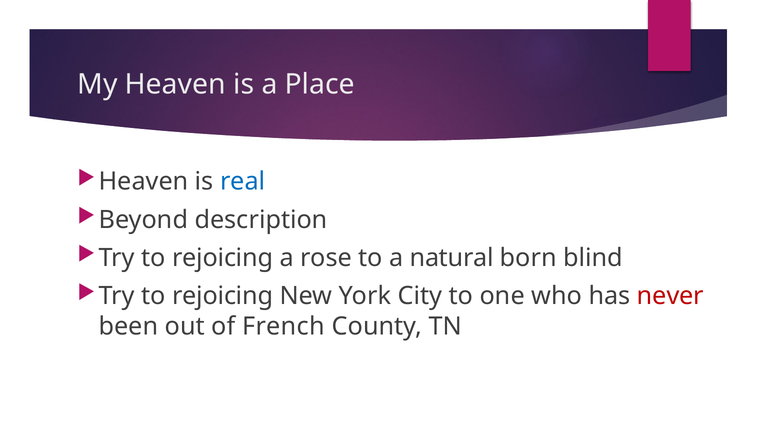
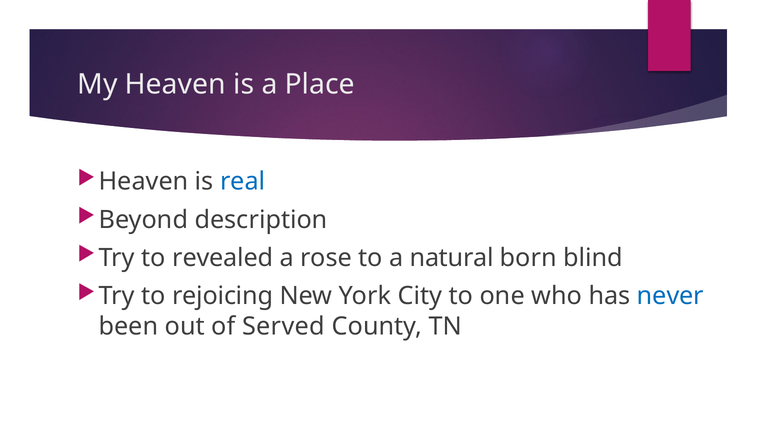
rejoicing: rejoicing -> revealed (223, 258)
never colour: red -> blue (670, 296)
French: French -> Served (283, 326)
